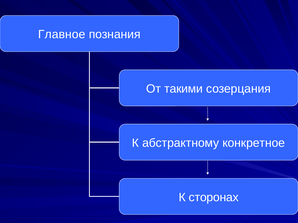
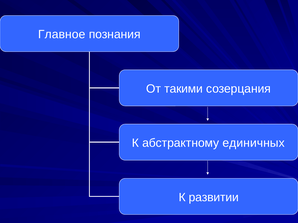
конкретное: конкретное -> единичных (254, 143)
сторонах: сторонах -> развитии (214, 198)
